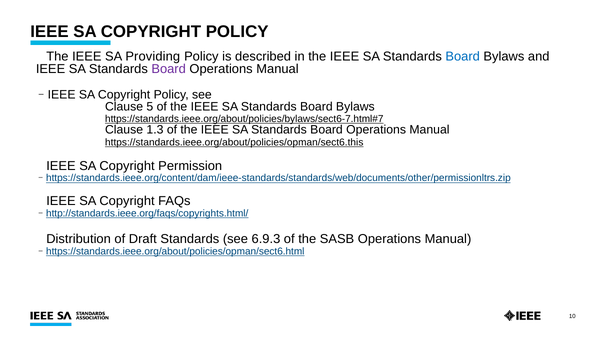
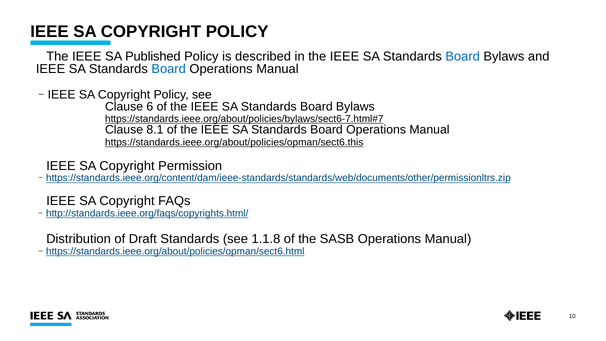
Providing: Providing -> Published (153, 57)
Board colour: purple -> blue (169, 69)
5: 5 -> 6 (150, 106)
1.3: 1.3 -> 8.1 (155, 130)
6.9.3: 6.9.3 -> 1.1.8 (266, 239)
